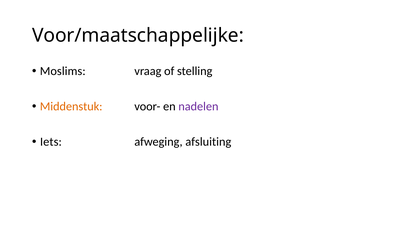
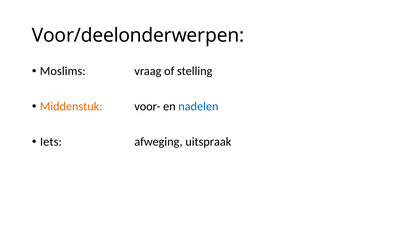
Voor/maatschappelijke: Voor/maatschappelijke -> Voor/deelonderwerpen (138, 35)
nadelen colour: purple -> blue (198, 106)
afsluiting: afsluiting -> uitspraak (208, 141)
